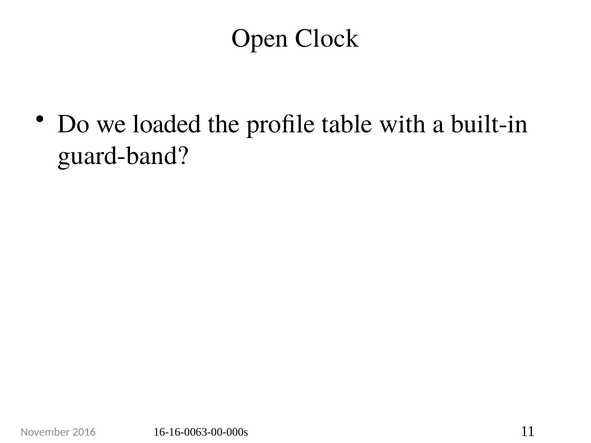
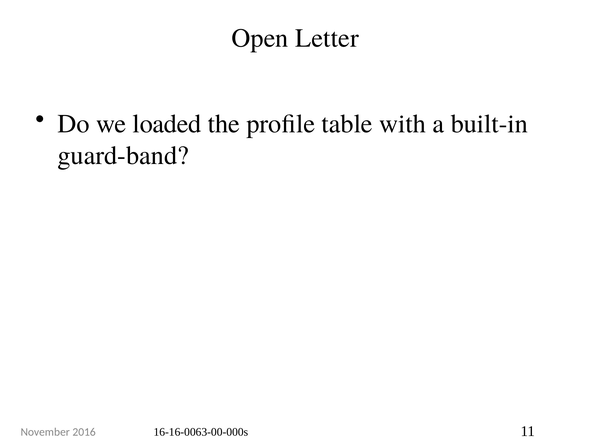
Clock: Clock -> Letter (327, 38)
